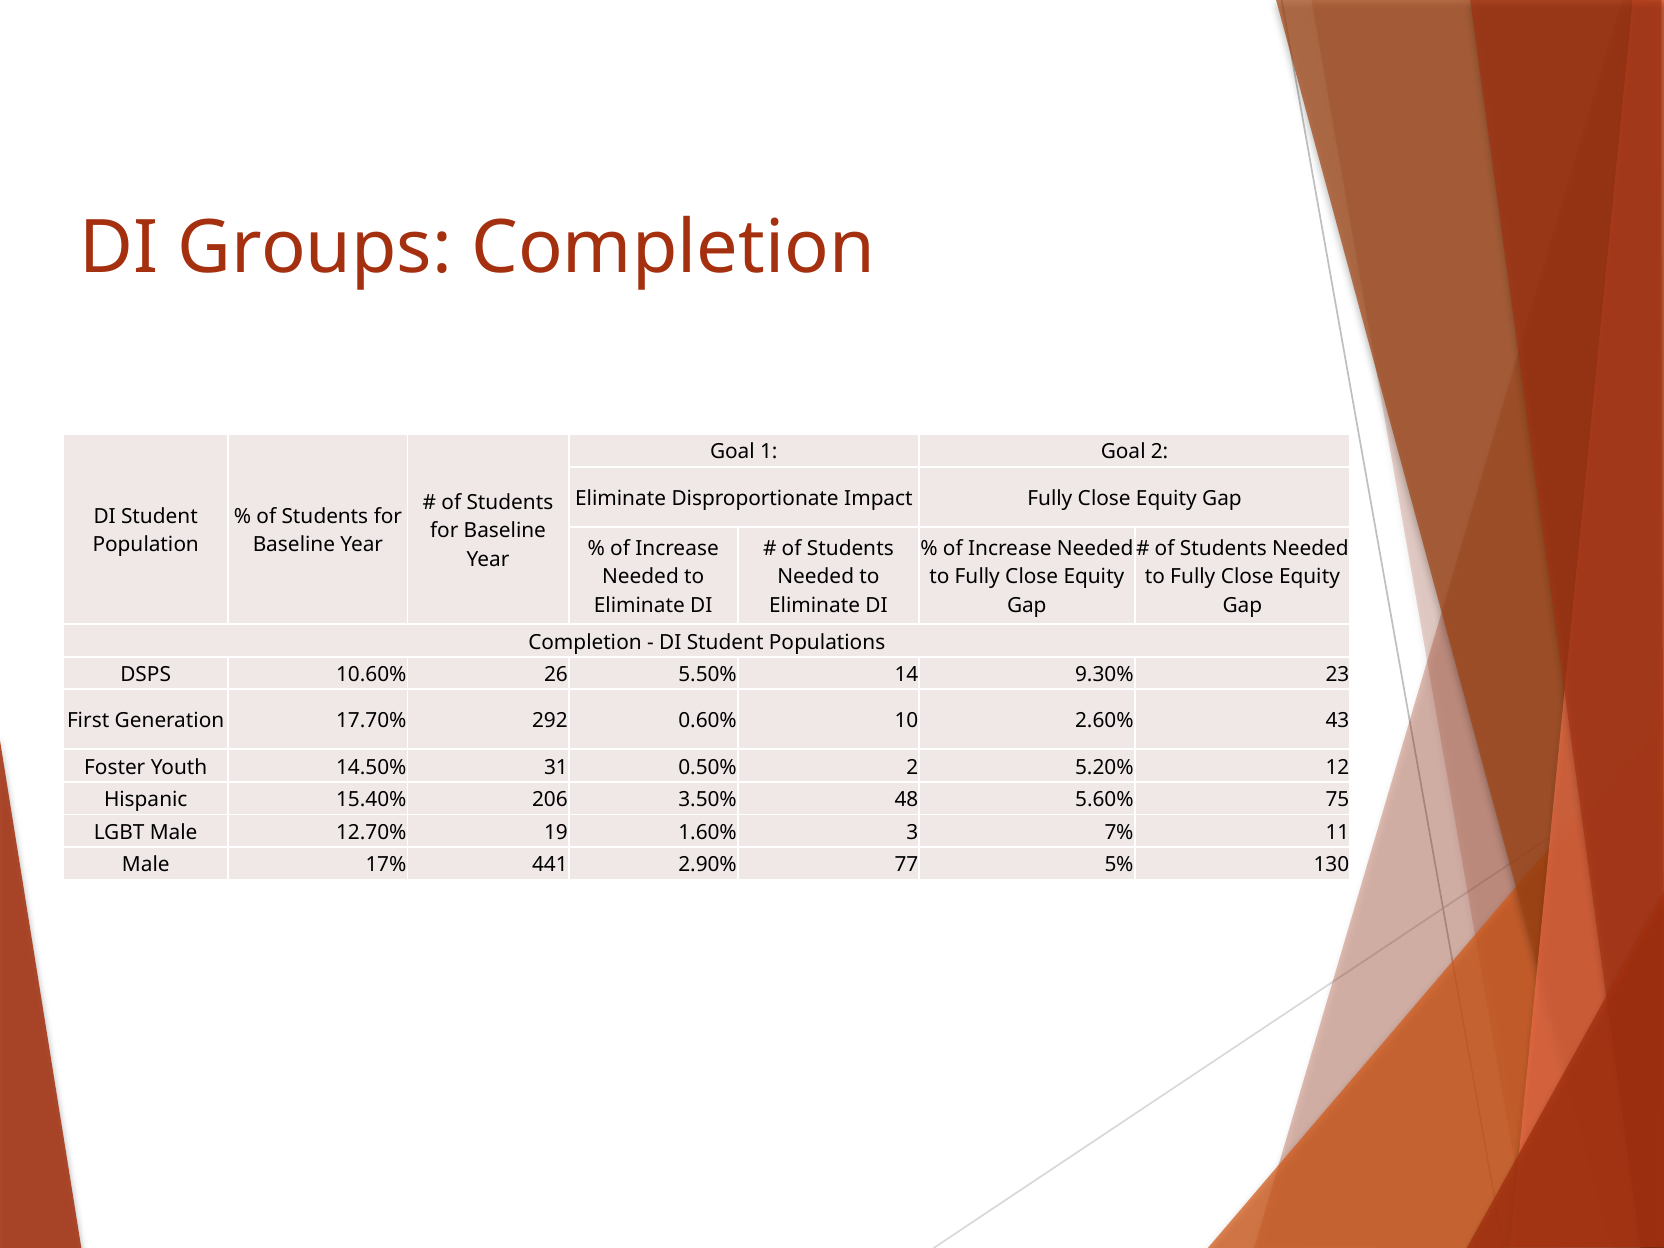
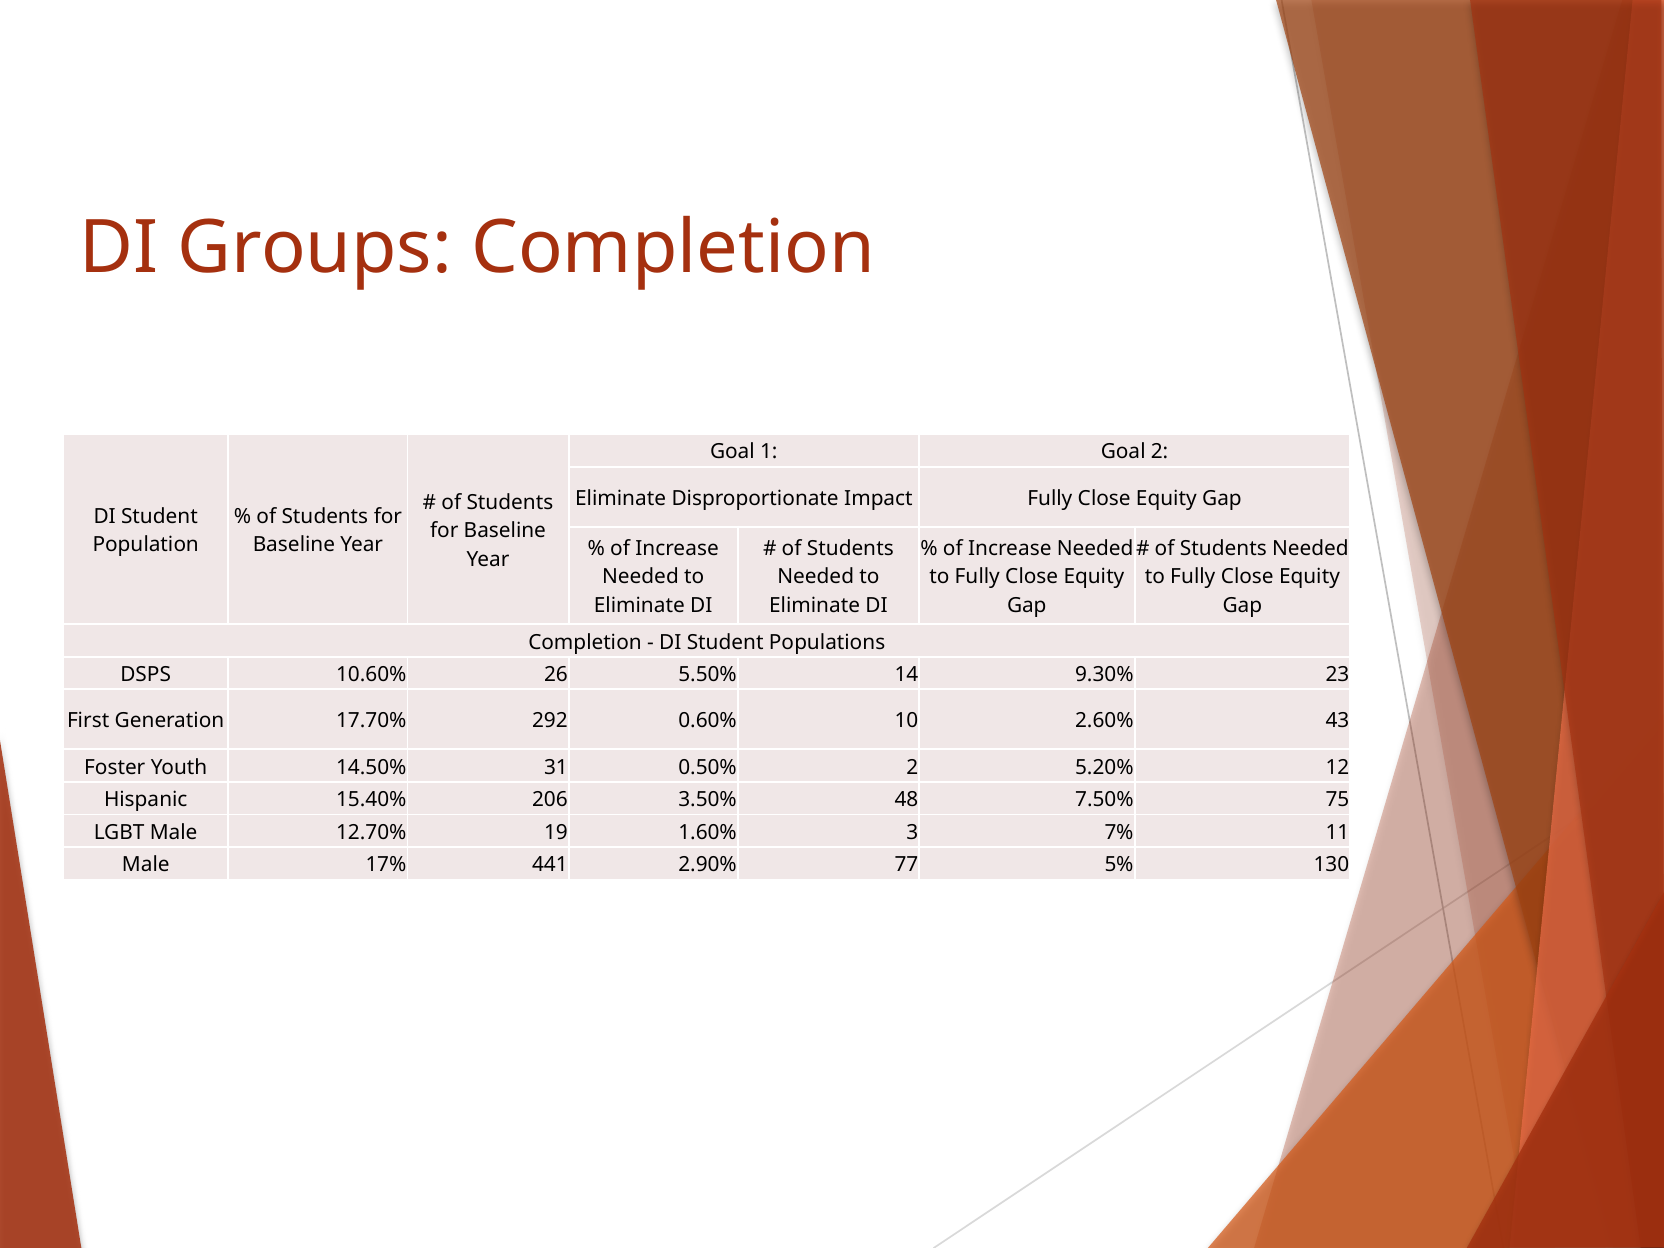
5.60%: 5.60% -> 7.50% (1104, 800)
